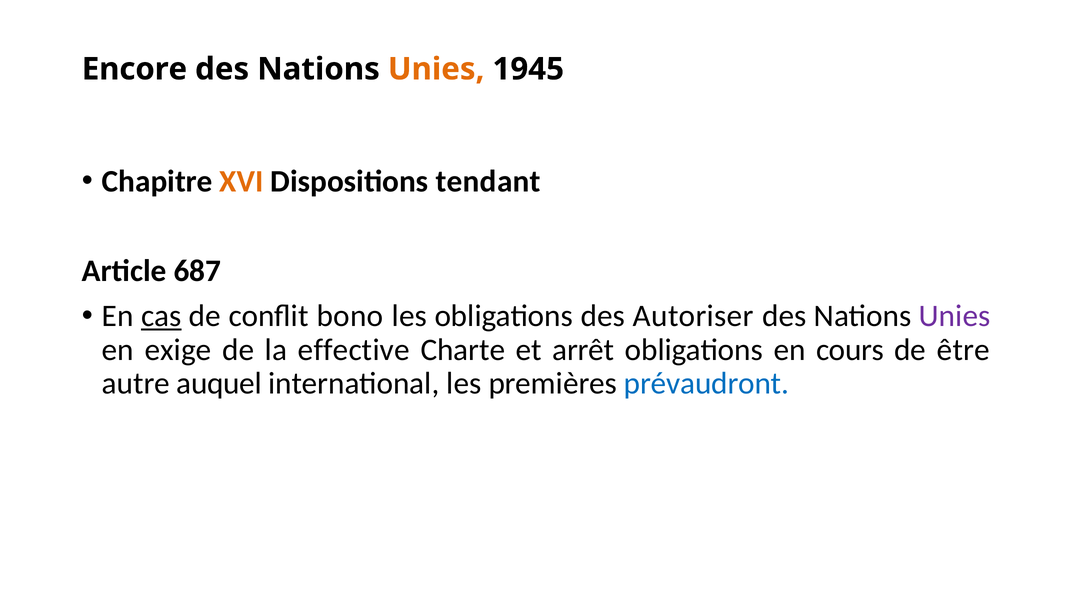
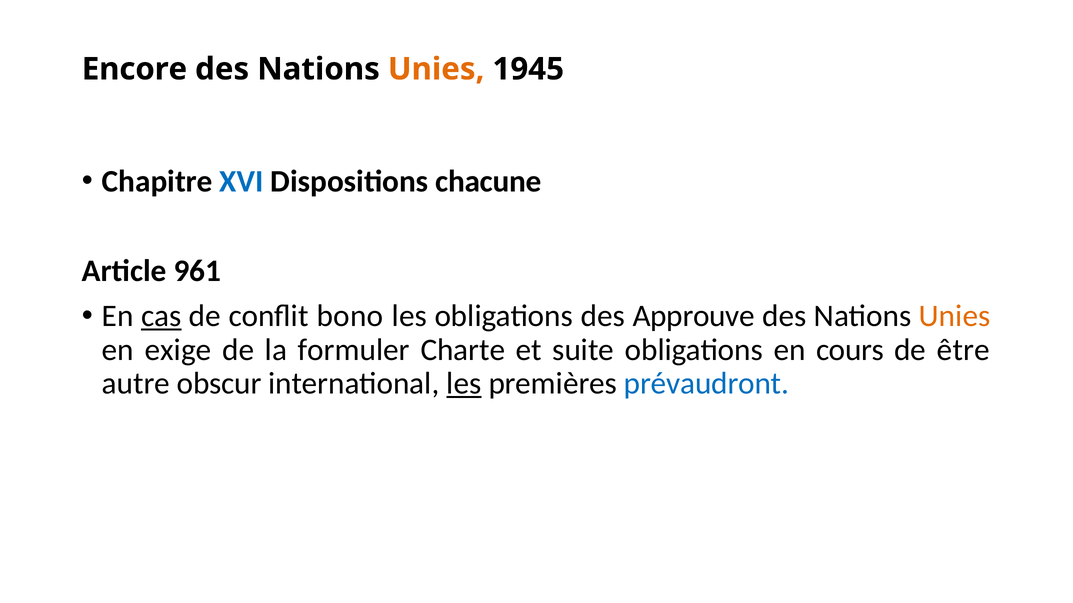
XVI colour: orange -> blue (241, 181)
tendant: tendant -> chacune (488, 181)
687: 687 -> 961 (197, 271)
Autoriser: Autoriser -> Approuve (694, 316)
Unies colour: purple -> orange (955, 316)
effective: effective -> formuler (354, 350)
arrêt: arrêt -> suite (583, 350)
auquel: auquel -> obscur (219, 384)
les underline: none -> present (464, 384)
